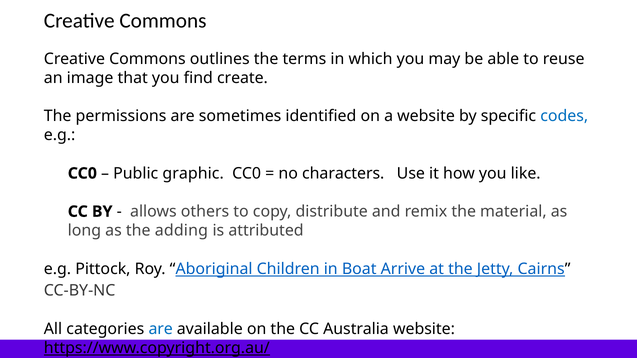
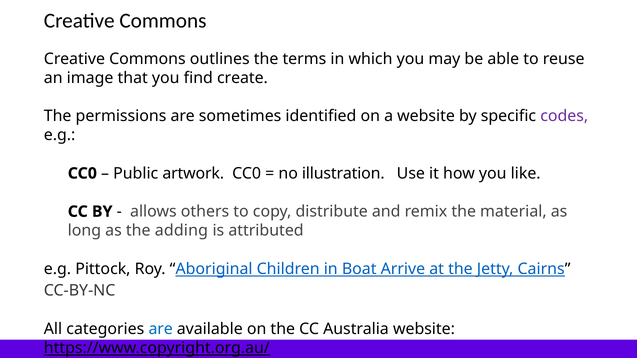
codes colour: blue -> purple (564, 116)
graphic: graphic -> artwork (193, 174)
characters: characters -> illustration (343, 174)
